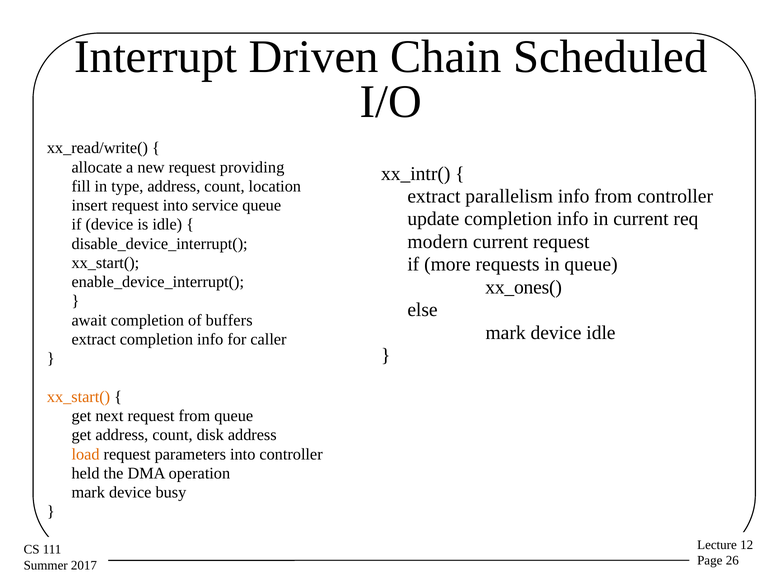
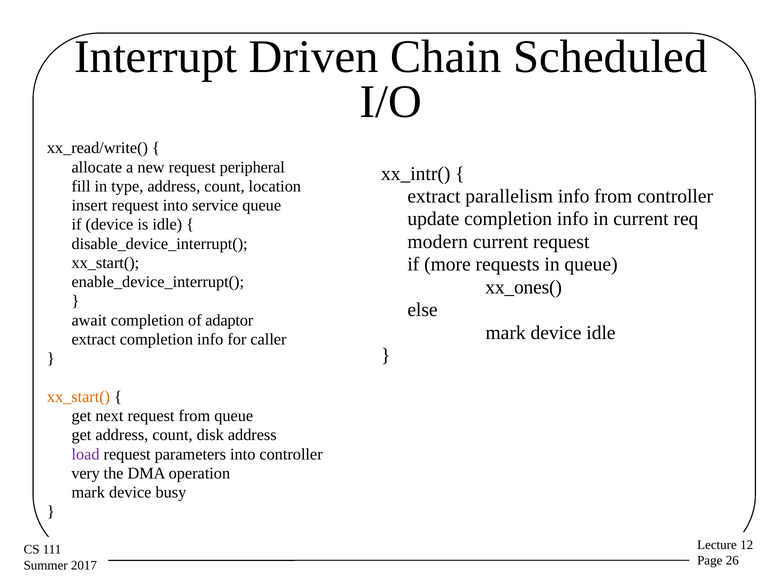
providing: providing -> peripheral (252, 167)
buffers: buffers -> adaptor (229, 320)
load colour: orange -> purple (86, 454)
held: held -> very (86, 473)
